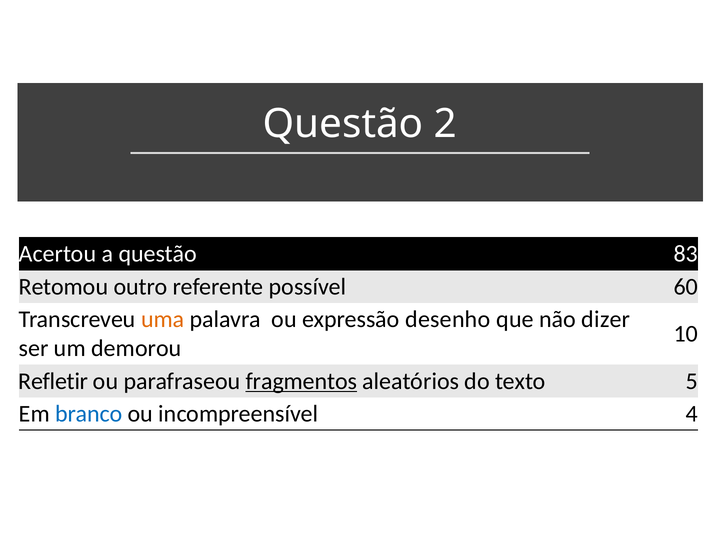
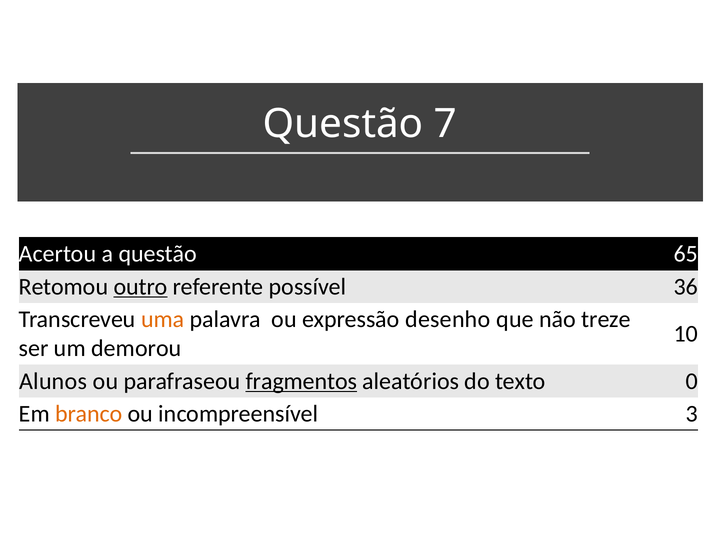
2: 2 -> 7 (446, 124)
83: 83 -> 65 (686, 254)
outro underline: none -> present (141, 287)
60: 60 -> 36 (686, 287)
dizer: dizer -> treze (606, 319)
Refletir: Refletir -> Alunos (53, 381)
5: 5 -> 0 (692, 381)
branco colour: blue -> orange (89, 414)
4: 4 -> 3 (692, 414)
